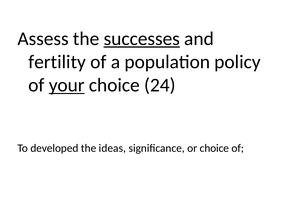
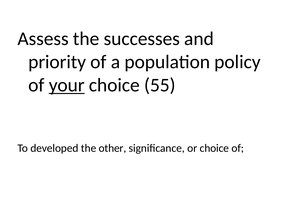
successes underline: present -> none (142, 39)
fertility: fertility -> priority (57, 62)
24: 24 -> 55 (160, 85)
ideas: ideas -> other (112, 148)
